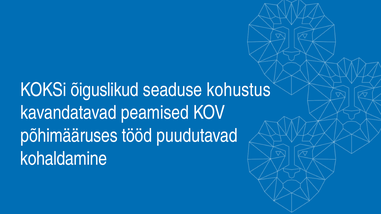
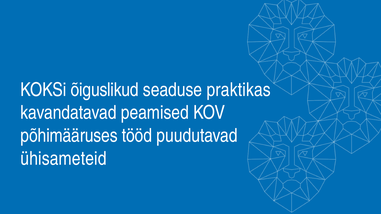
kohustus: kohustus -> praktikas (239, 90)
kohaldamine: kohaldamine -> ühisameteid (63, 159)
